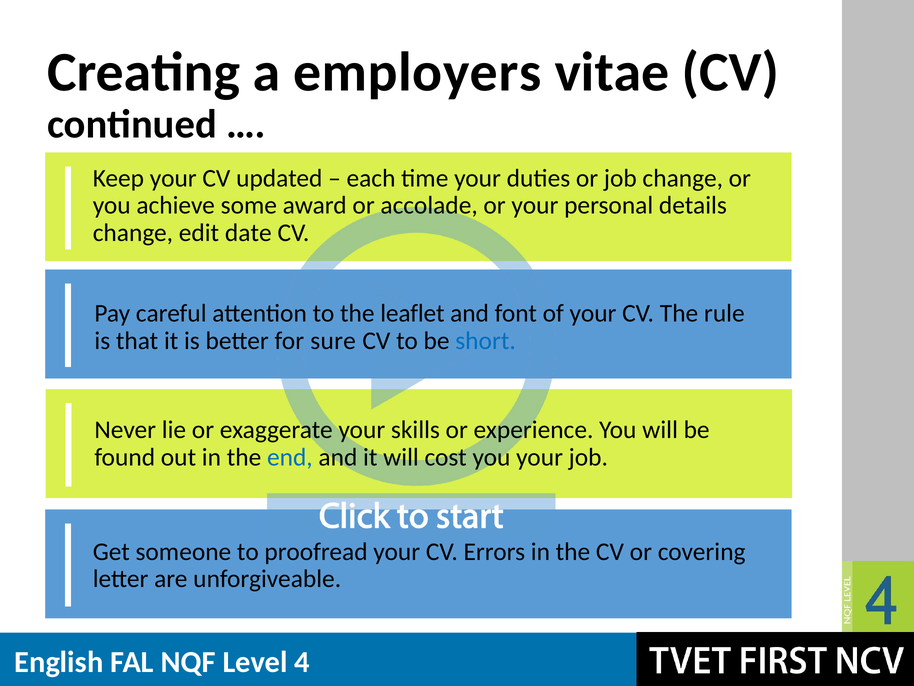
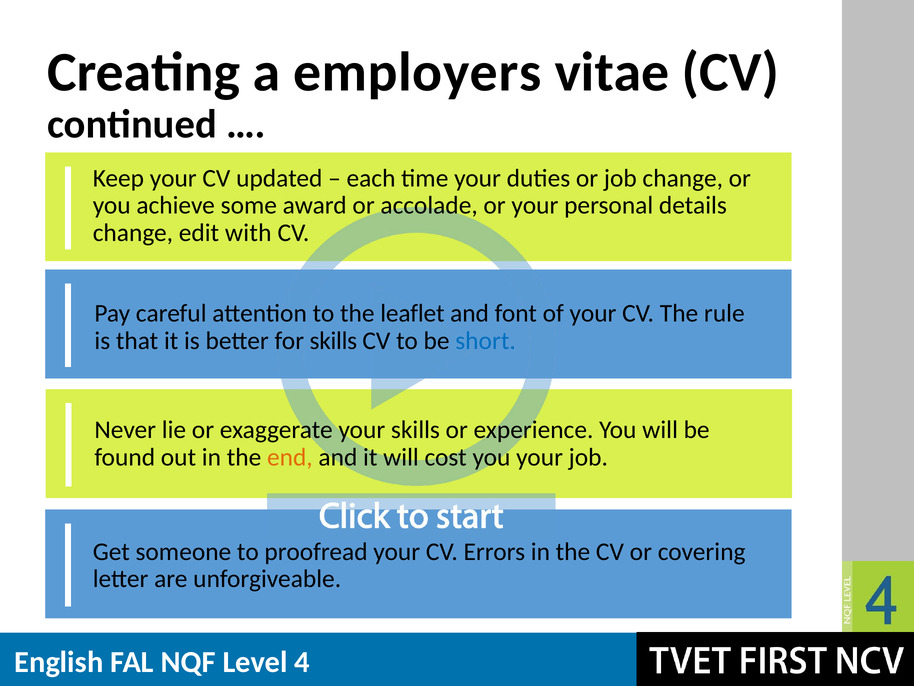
date: date -> with (248, 233)
for sure: sure -> skills (333, 341)
end colour: blue -> orange (290, 457)
